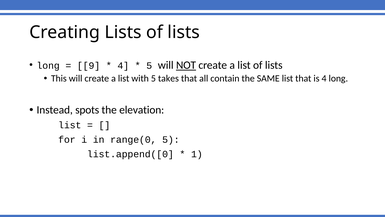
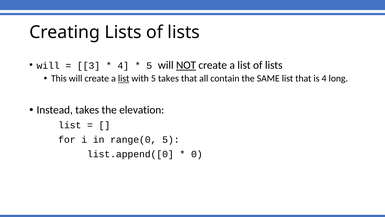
long: long -> will (48, 66)
9: 9 -> 3 (89, 66)
list underline: none -> present (124, 78)
Instead spots: spots -> takes (87, 110)
1: 1 -> 0 (197, 154)
